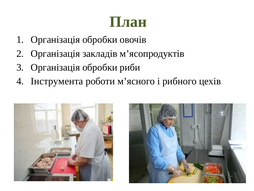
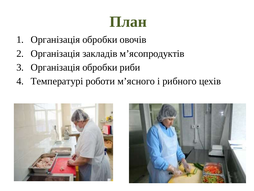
Інструмента: Інструмента -> Температурі (57, 81)
